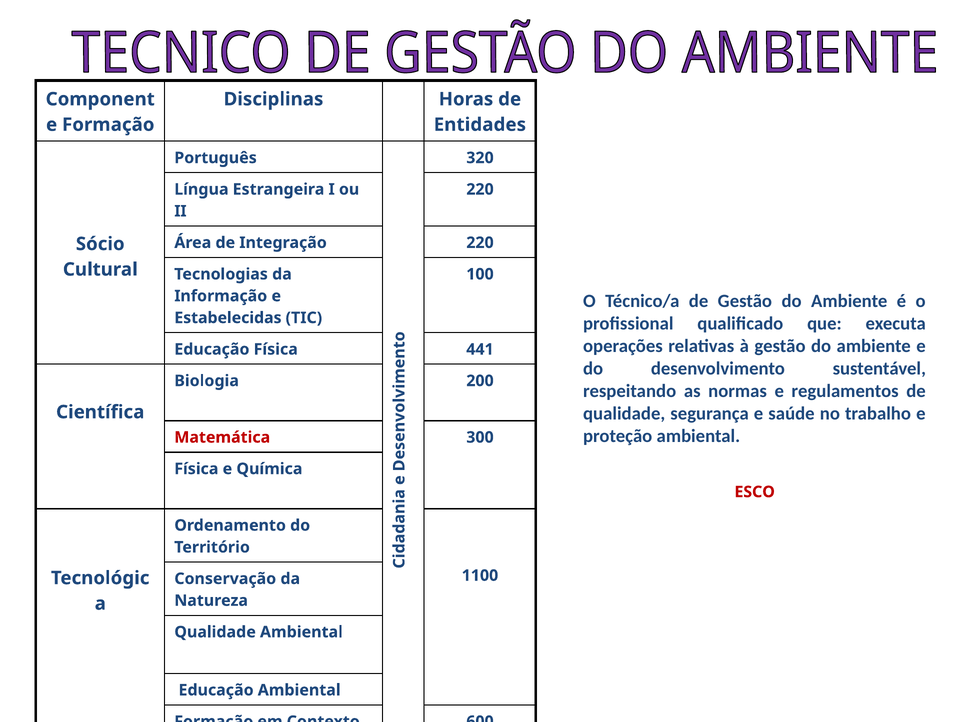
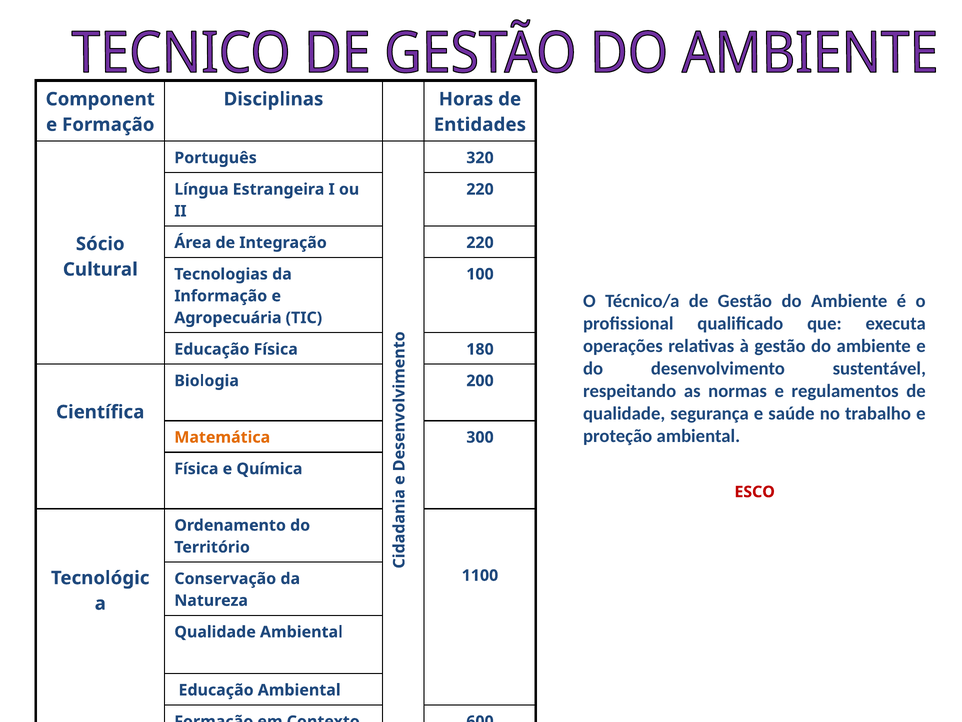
Estabelecidas: Estabelecidas -> Agropecuária (228, 318)
441: 441 -> 180 (480, 349)
Matemática colour: red -> orange (222, 437)
